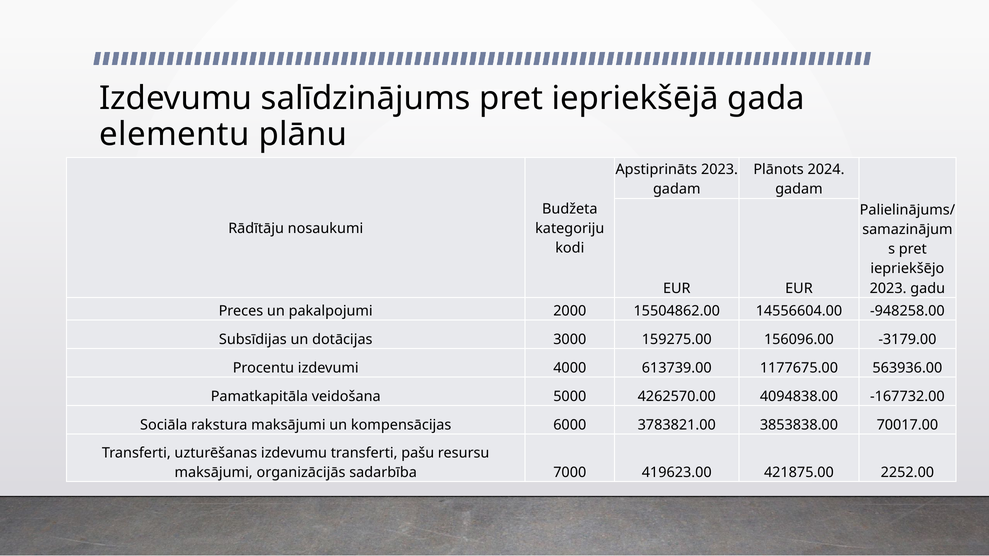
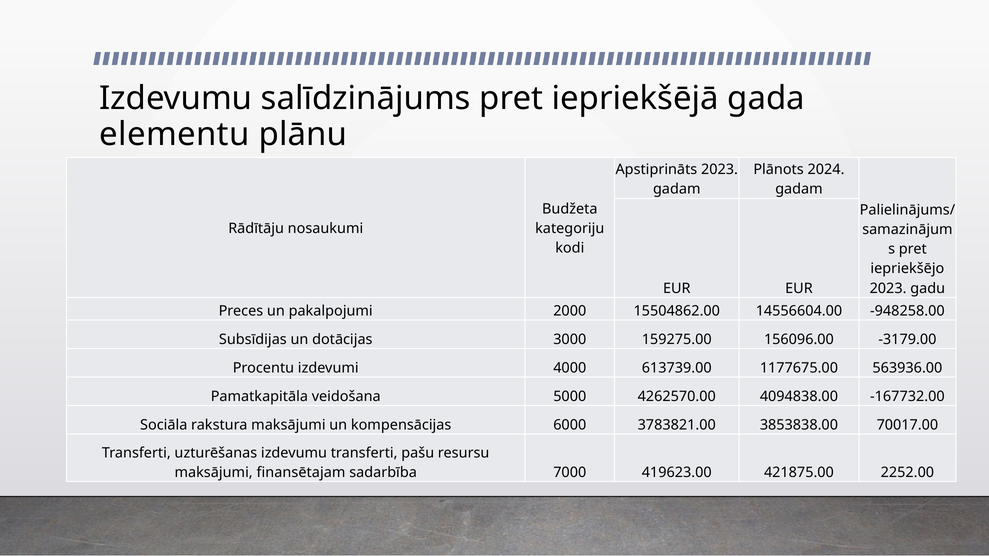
organizācijās: organizācijās -> finansētajam (301, 473)
